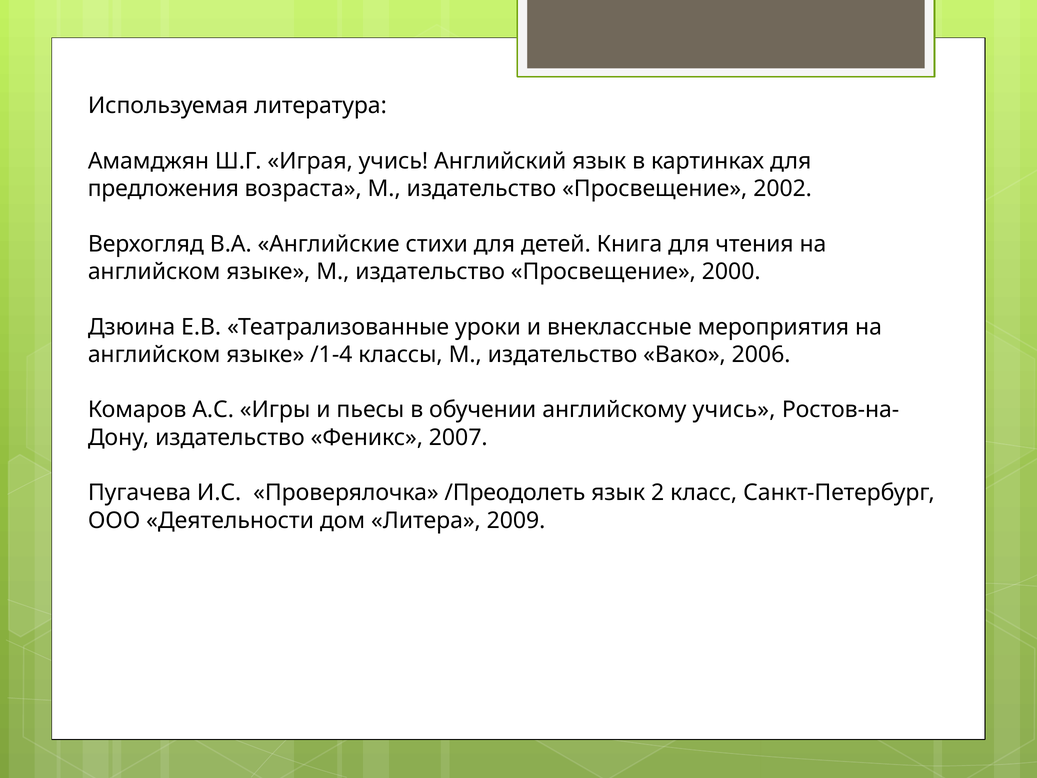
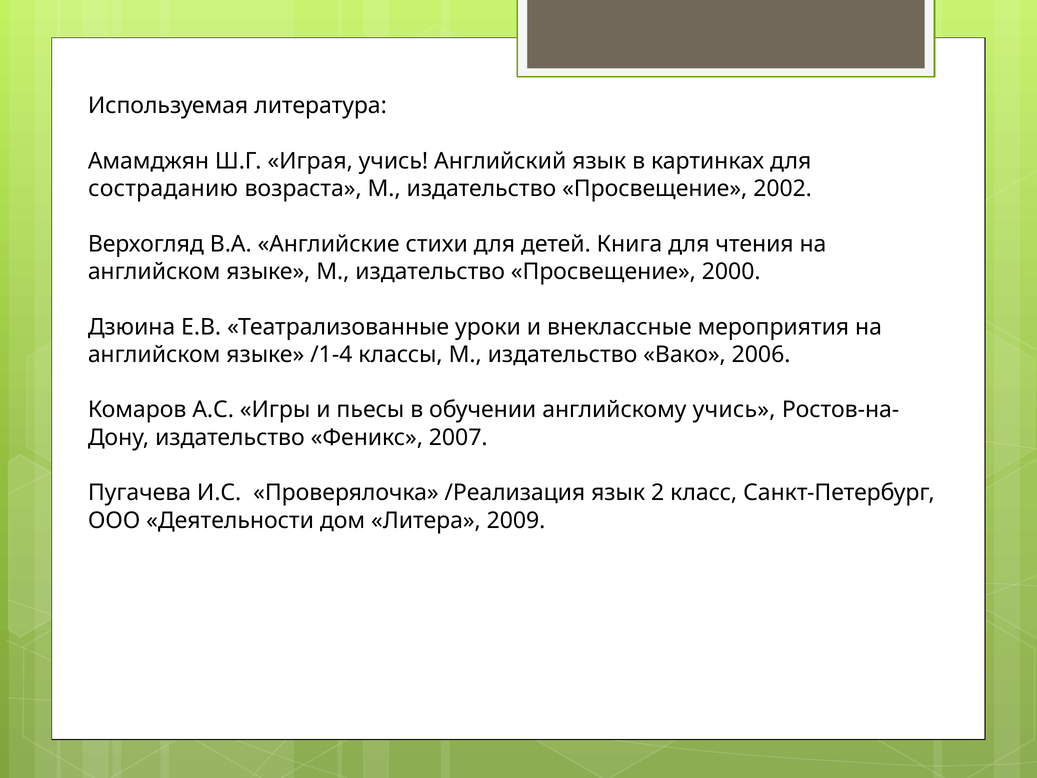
предложения: предложения -> состраданию (163, 189)
/Преодолеть: /Преодолеть -> /Реализация (515, 493)
